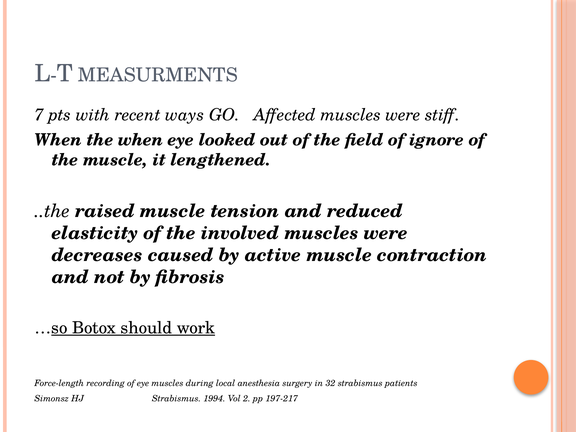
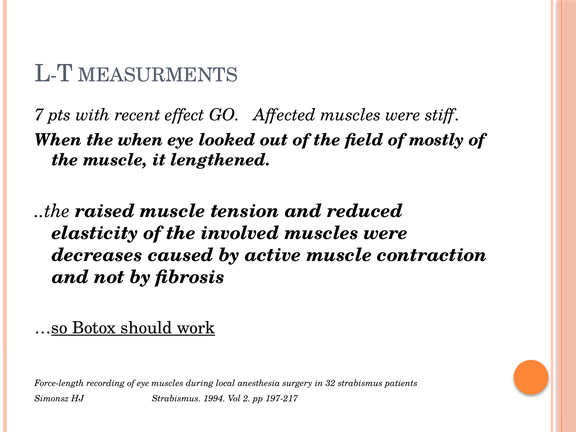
ways: ways -> effect (185, 115)
ignore: ignore -> mostly (437, 140)
